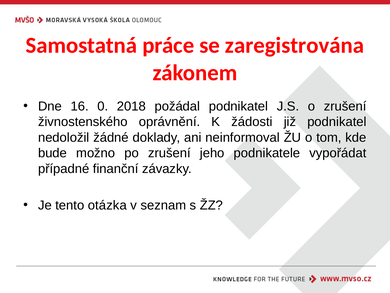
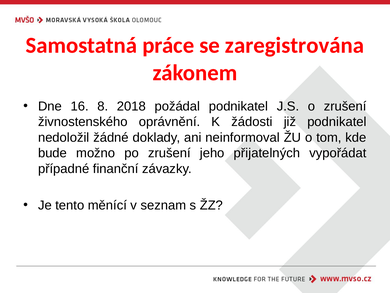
0: 0 -> 8 (103, 106)
podnikatele: podnikatele -> přijatelných (267, 153)
otázka: otázka -> měnící (107, 205)
